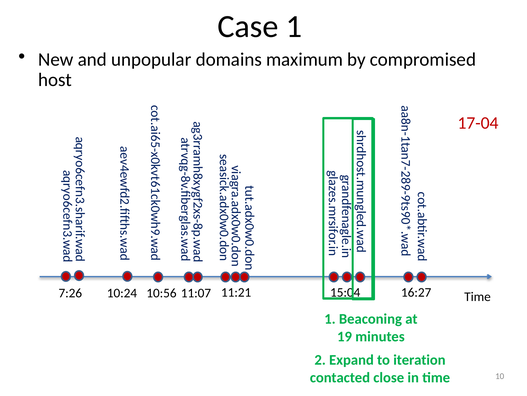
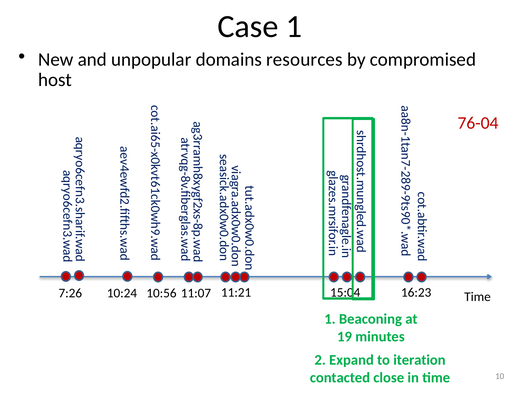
maximum: maximum -> resources (304, 59)
17-04: 17-04 -> 76-04 (478, 123)
16:27: 16:27 -> 16:23 (416, 292)
